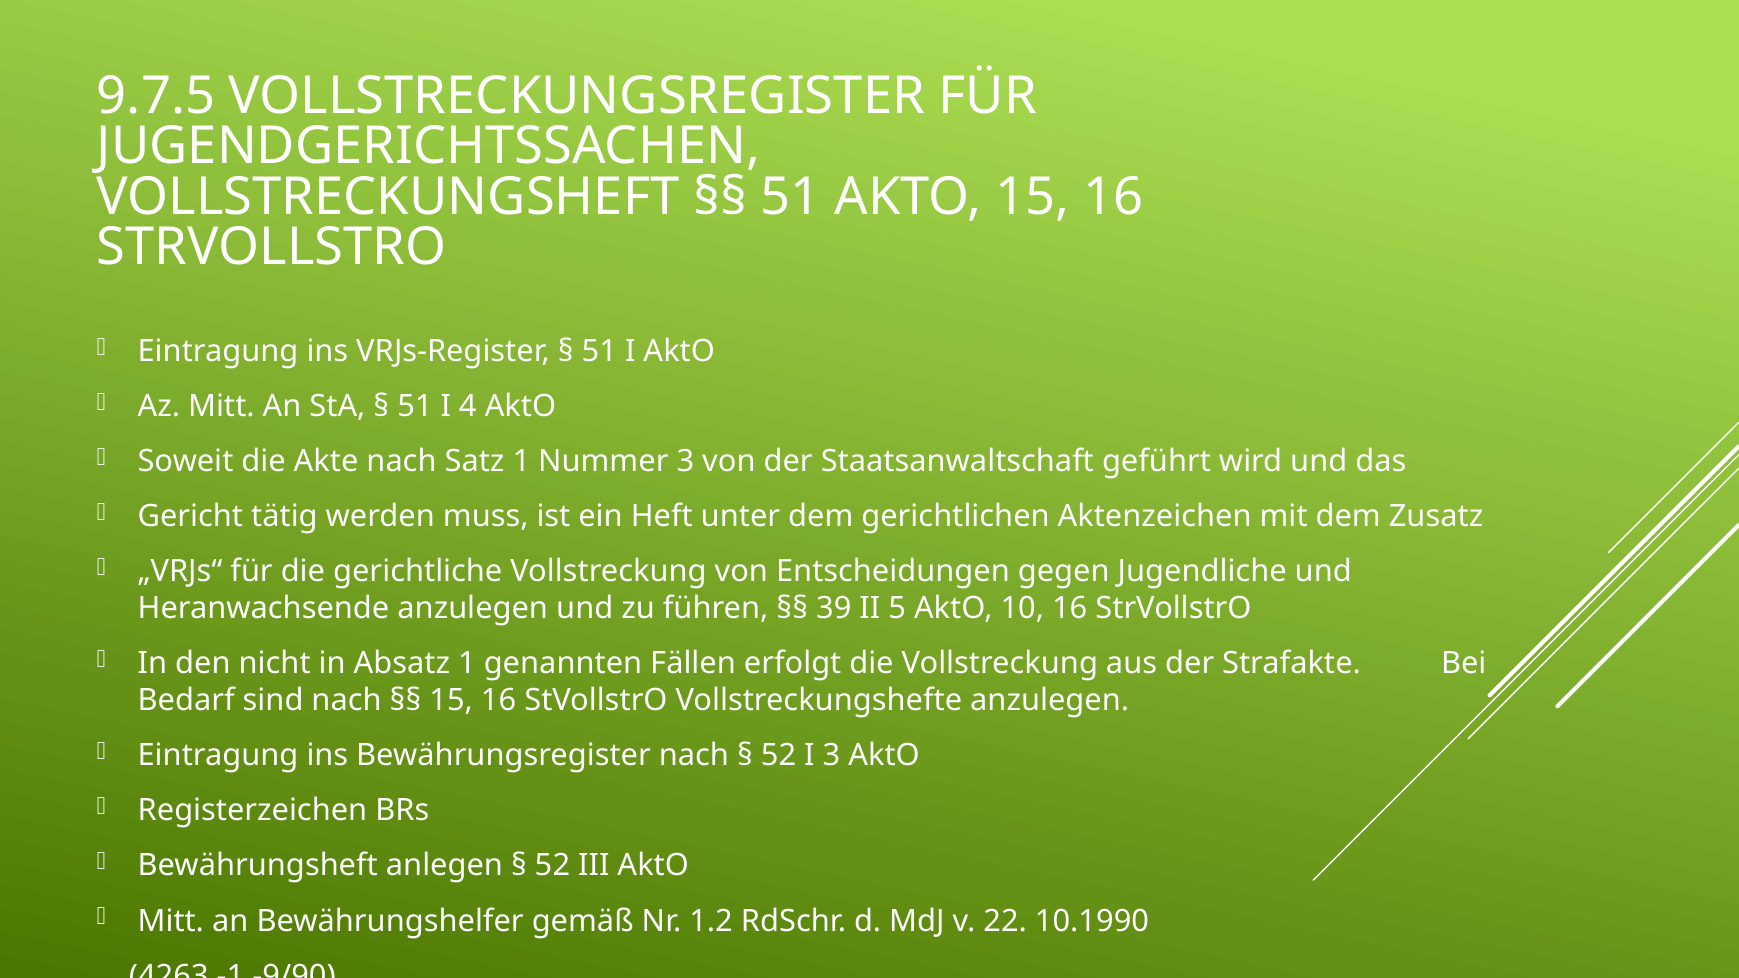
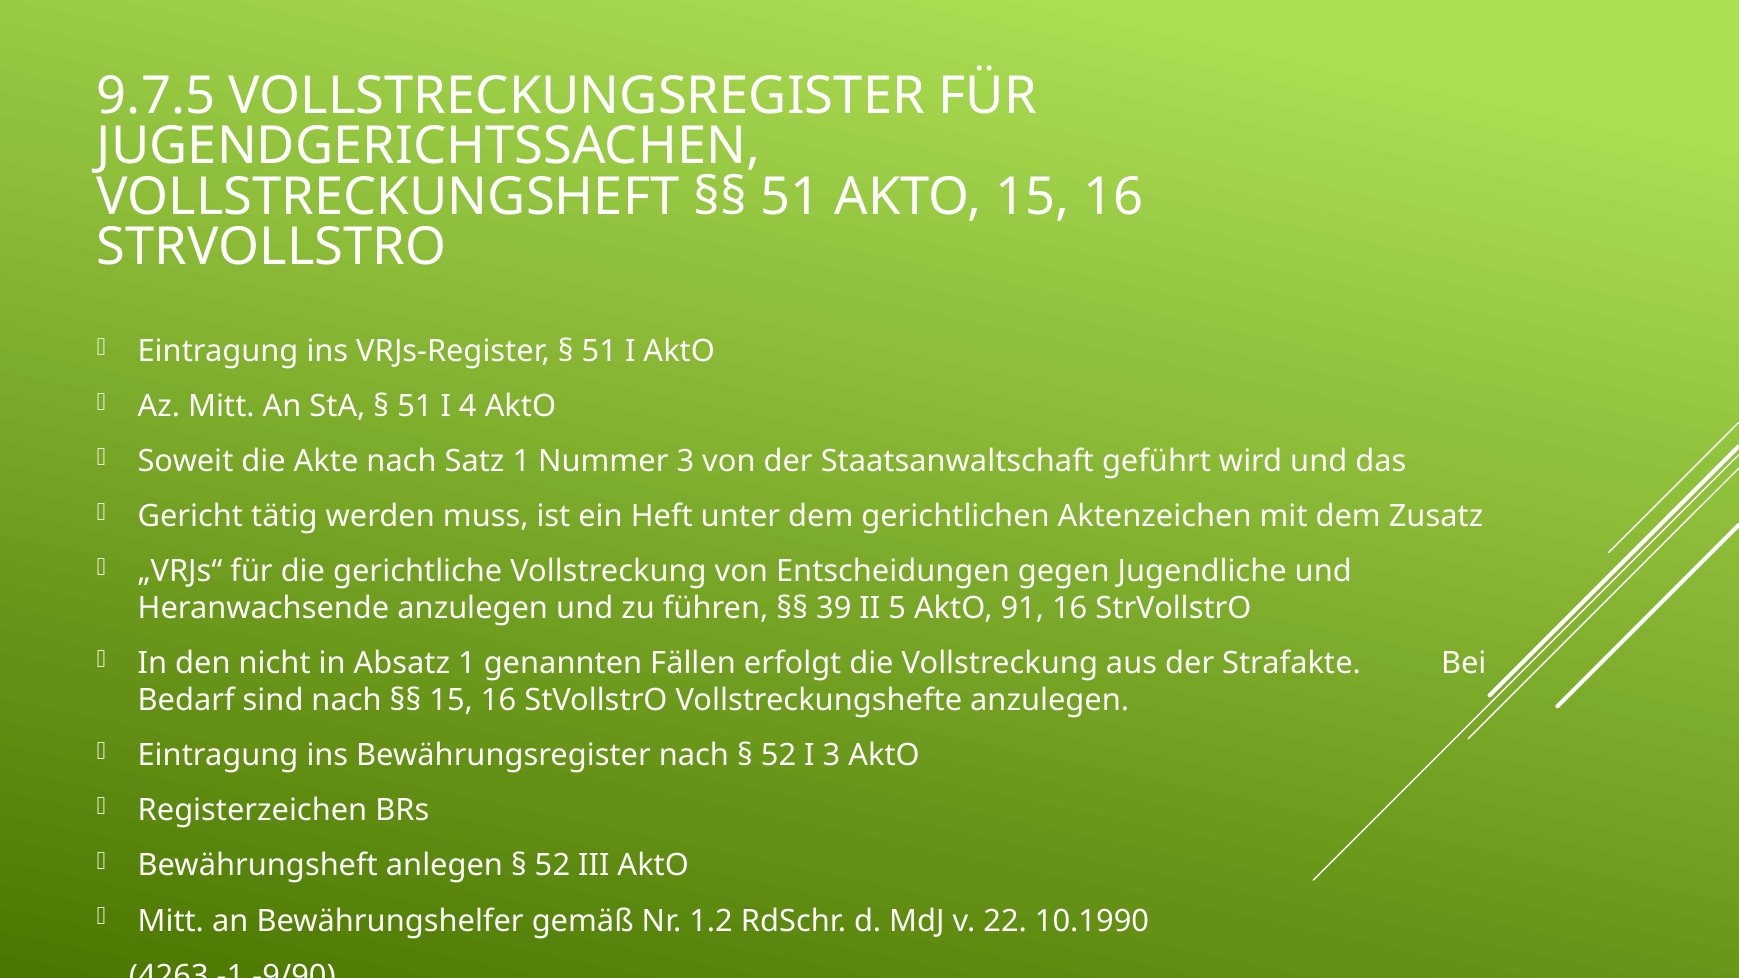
10: 10 -> 91 (1022, 609)
